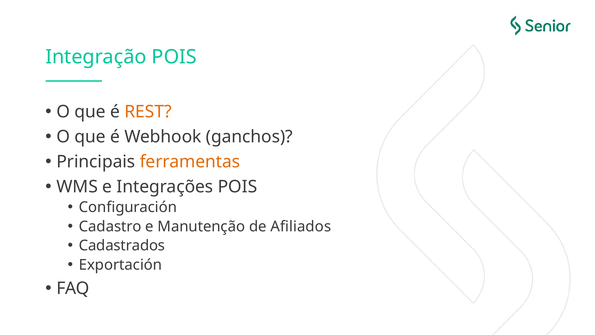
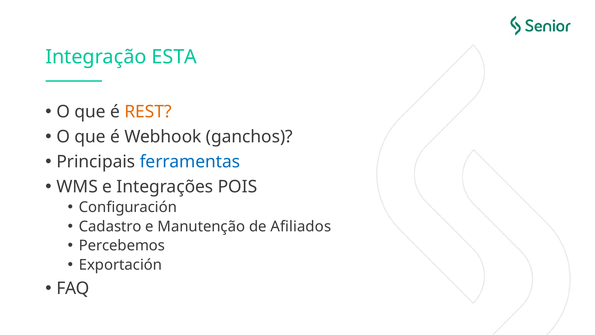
Integração POIS: POIS -> ESTA (174, 57)
ferramentas colour: orange -> blue (190, 162)
Cadastrados: Cadastrados -> Percebemos (122, 245)
